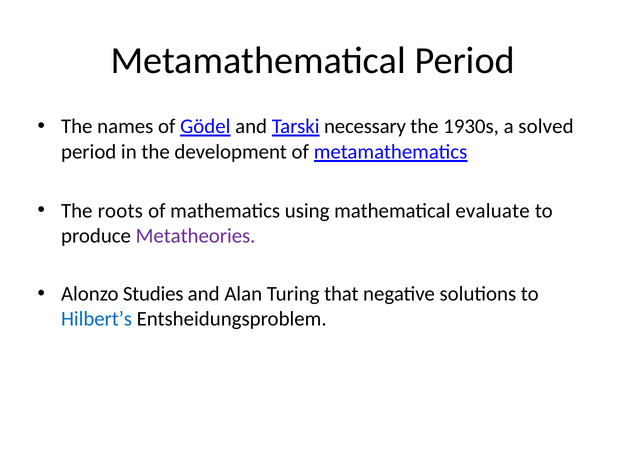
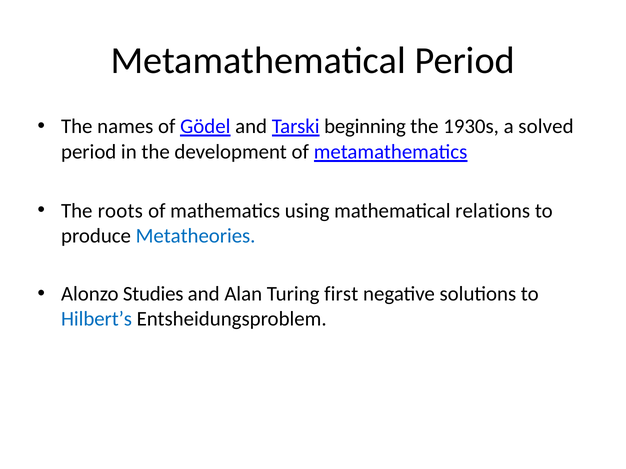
necessary: necessary -> beginning (365, 127)
evaluate: evaluate -> relations (493, 211)
Metatheories colour: purple -> blue (196, 236)
that: that -> first (341, 294)
